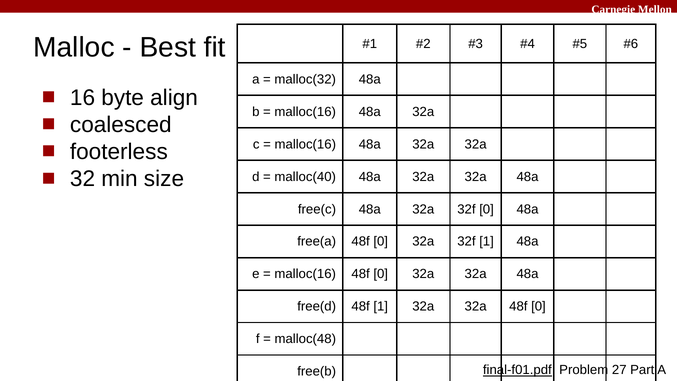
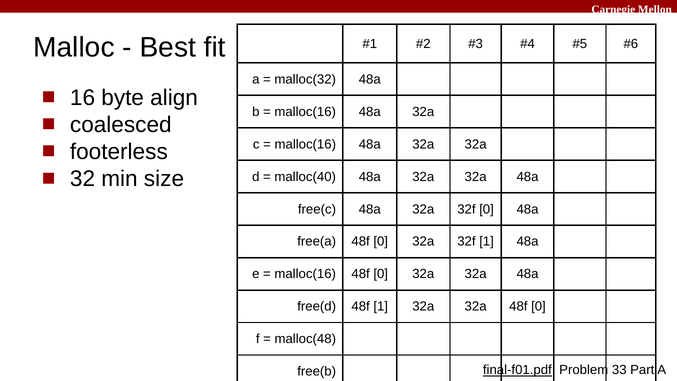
27: 27 -> 33 (619, 370)
